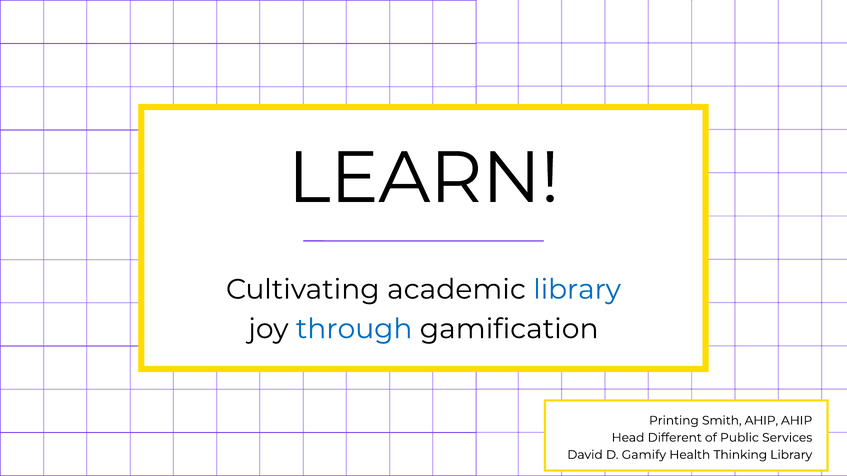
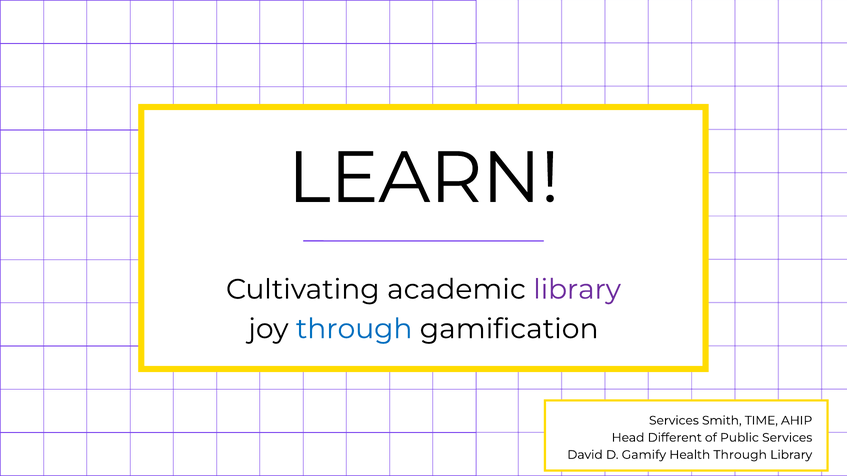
library colour: blue -> purple (577, 290)
Printing: Printing -> Services (674, 421)
Smith AHIP: AHIP -> TIME (761, 421)
Health Thinking: Thinking -> Through (740, 455)
